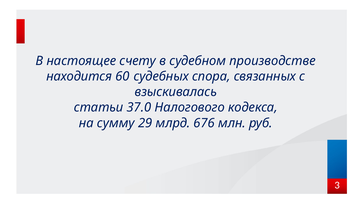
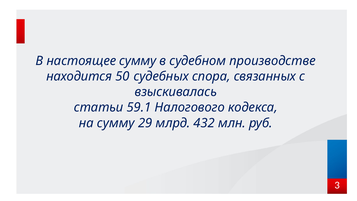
настоящее счету: счету -> сумму (138, 61)
60: 60 -> 50 (122, 76)
37.0: 37.0 -> 59.1 (139, 107)
676: 676 -> 432 (204, 123)
